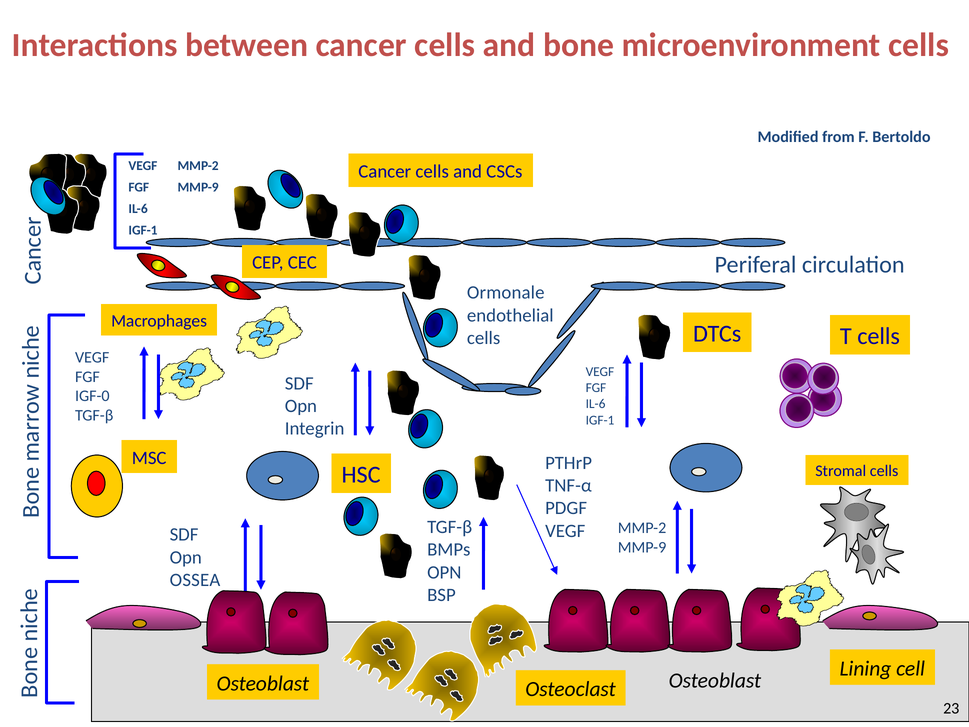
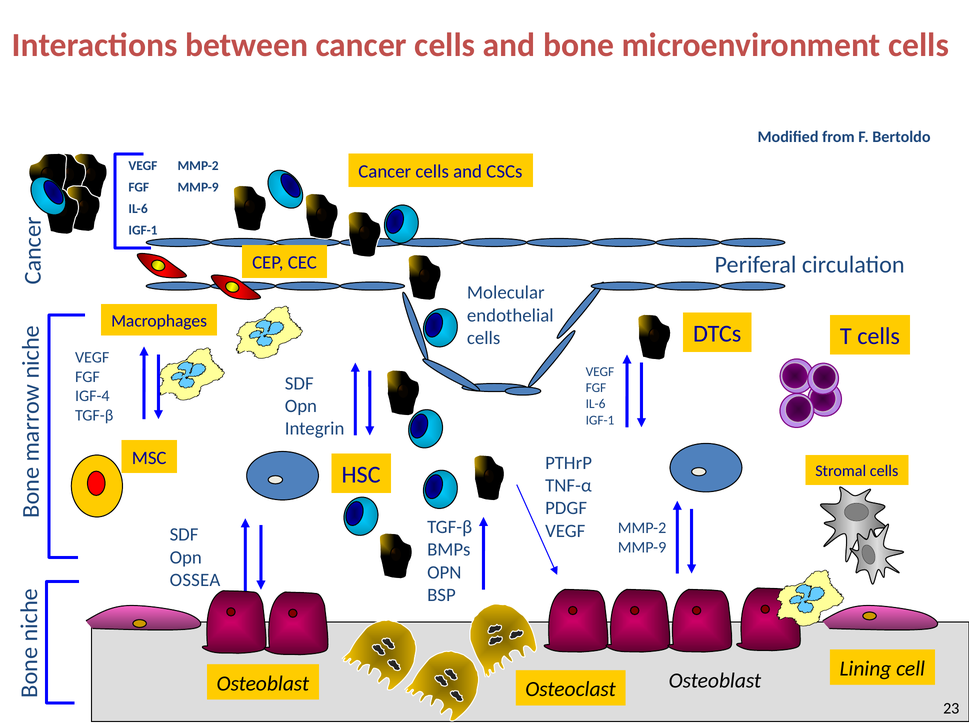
Ormonale: Ormonale -> Molecular (506, 293)
IGF-0: IGF-0 -> IGF-4 (92, 396)
